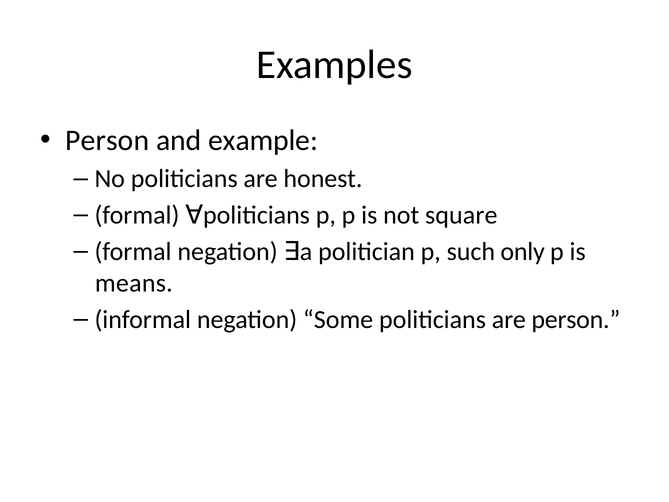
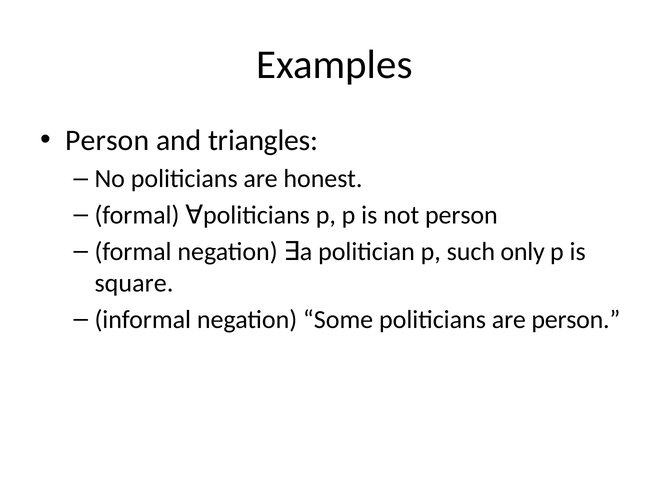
example: example -> triangles (263, 140)
not square: square -> person (461, 215)
means: means -> square (134, 283)
